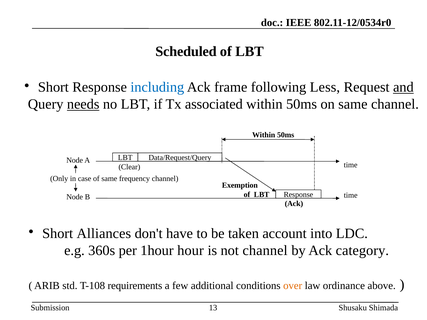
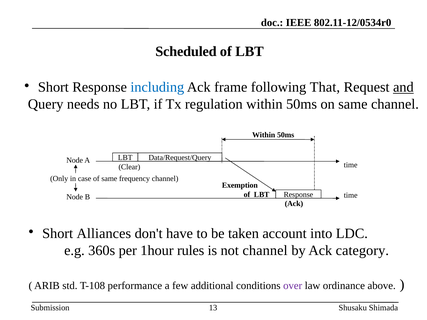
Less: Less -> That (325, 87)
needs underline: present -> none (83, 104)
associated: associated -> regulation (214, 104)
hour: hour -> rules (191, 251)
requirements: requirements -> performance (135, 286)
over colour: orange -> purple (293, 286)
